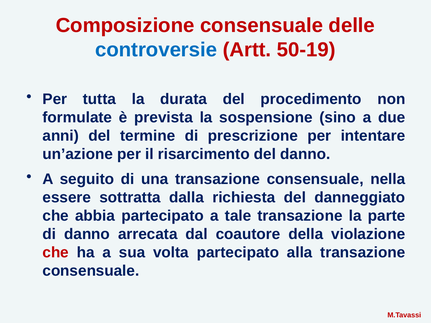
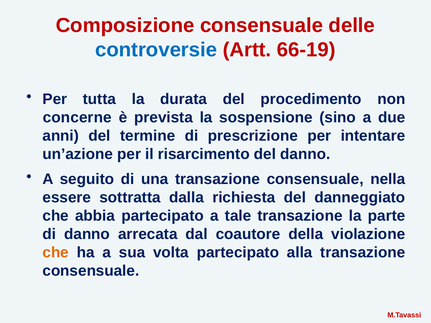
50-19: 50-19 -> 66-19 (306, 50)
formulate: formulate -> concerne (77, 118)
che colour: red -> orange (56, 253)
